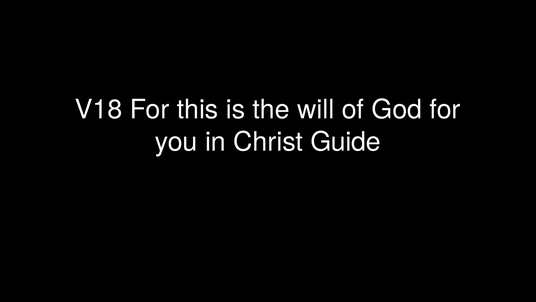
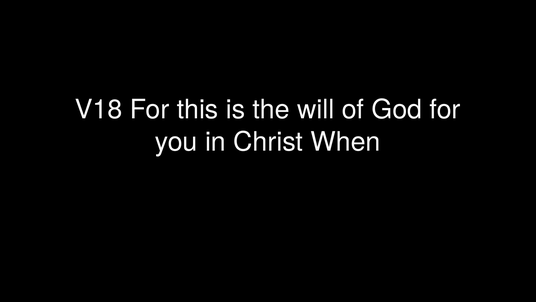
Guide: Guide -> When (345, 142)
